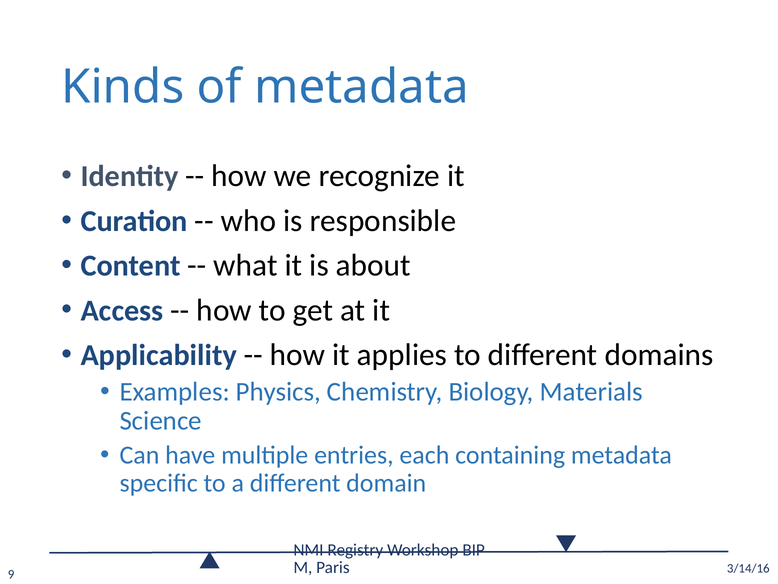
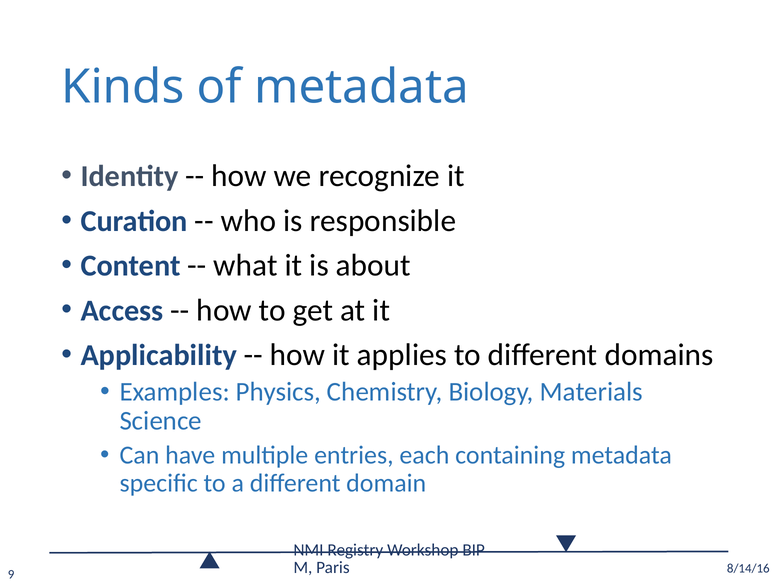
3/14/16: 3/14/16 -> 8/14/16 (748, 568)
